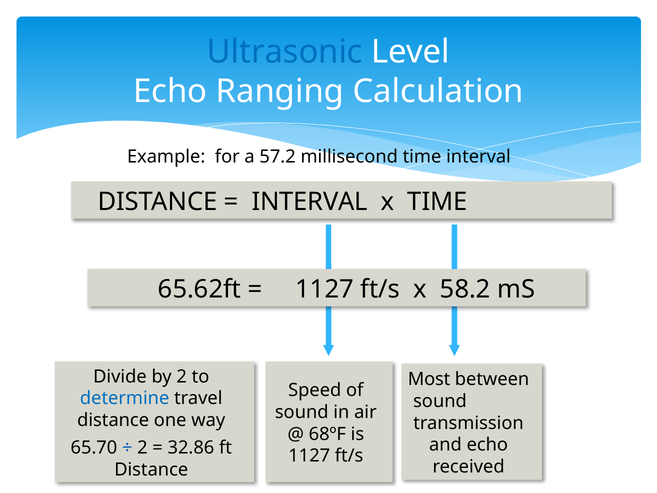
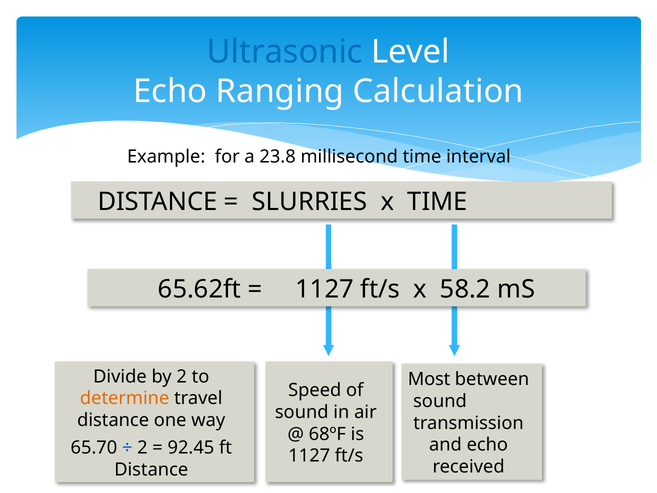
57.2: 57.2 -> 23.8 (278, 156)
INTERVAL: INTERVAL -> SLURRIES (310, 202)
determine colour: blue -> orange (125, 398)
32.86: 32.86 -> 92.45 (191, 448)
